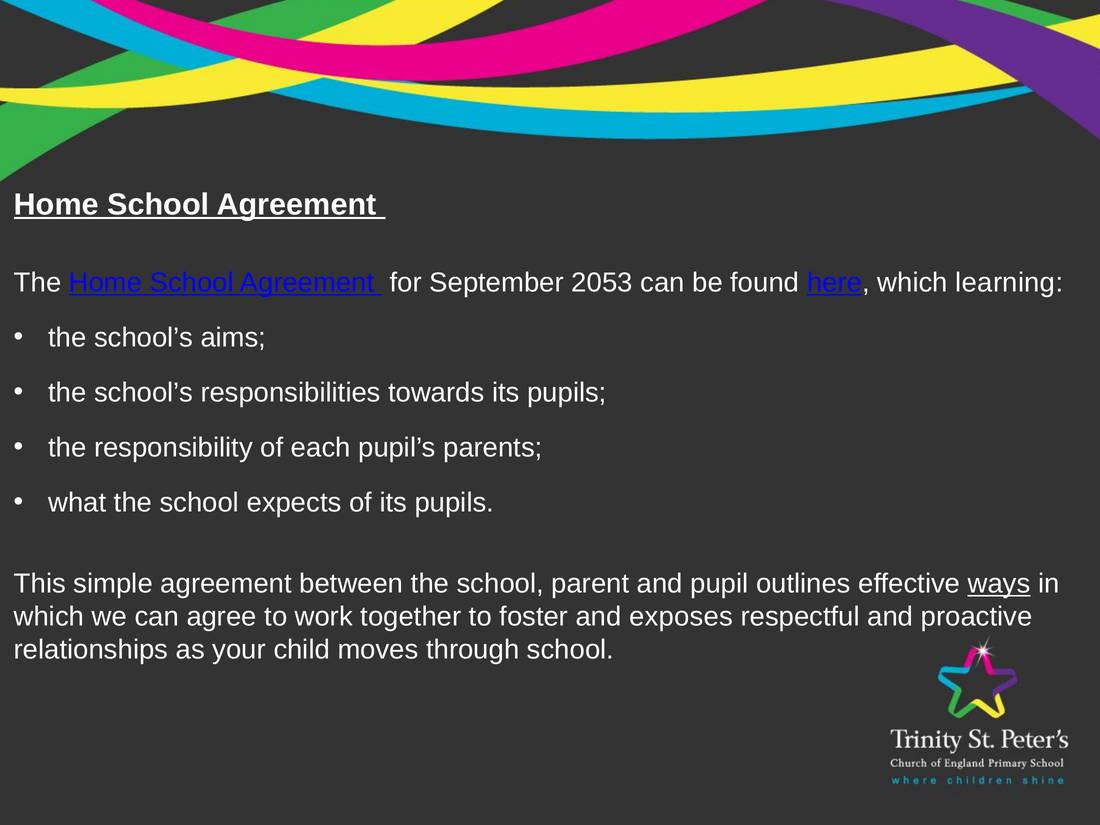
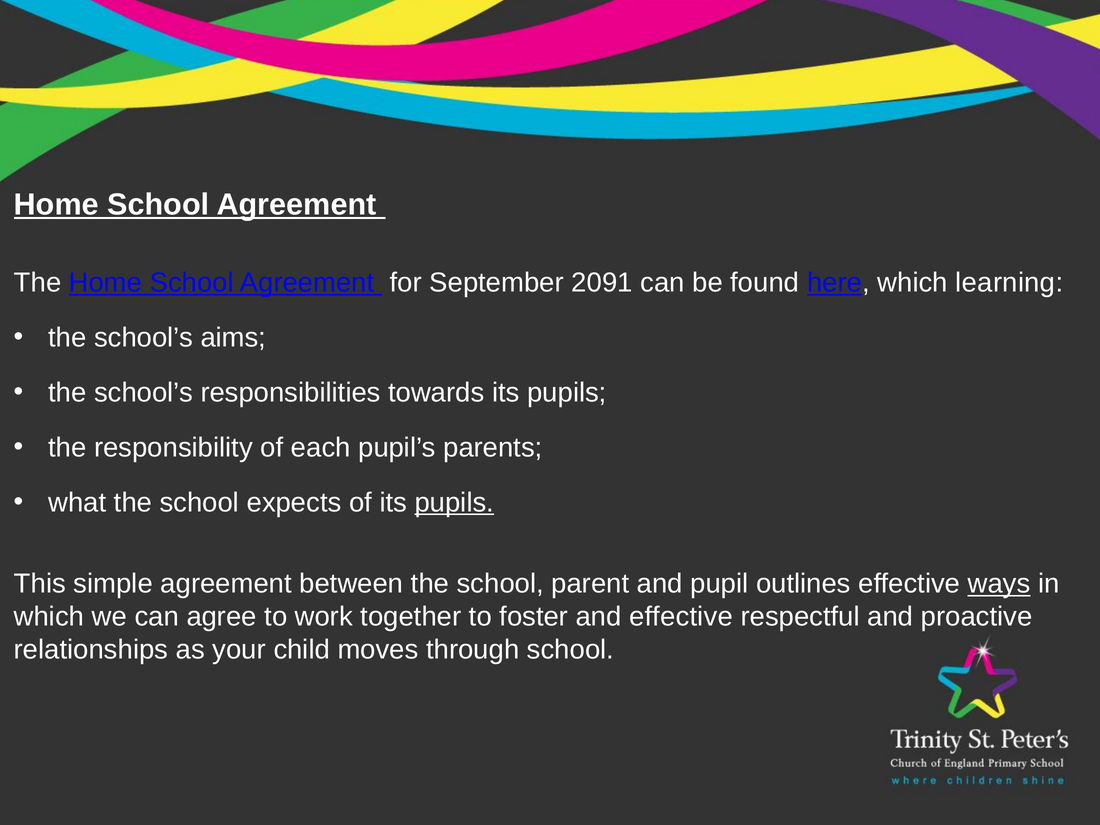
2053: 2053 -> 2091 (602, 283)
pupils underline: none -> present (454, 503)
and exposes: exposes -> effective (681, 617)
